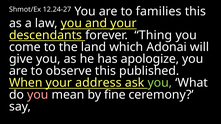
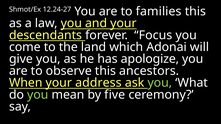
Thing: Thing -> Focus (153, 35)
published: published -> ancestors (149, 71)
you colour: pink -> light green (38, 95)
fine: fine -> five (115, 95)
